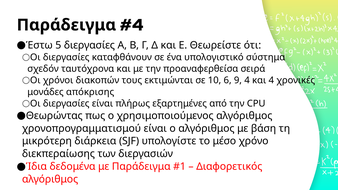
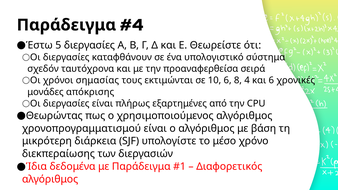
διακοπών: διακοπών -> σημασίας (97, 80)
9: 9 -> 8 (238, 80)
και 4: 4 -> 6 (271, 80)
